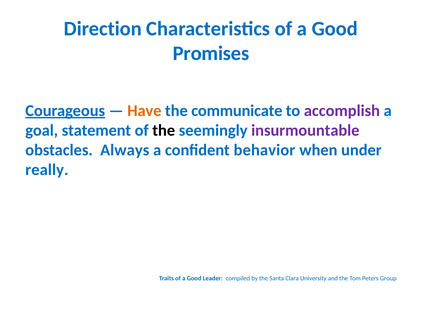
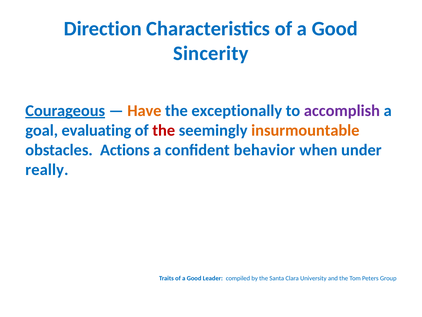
Promises: Promises -> Sincerity (211, 53)
communicate: communicate -> exceptionally (237, 110)
statement: statement -> evaluating (96, 130)
the colour: black -> red (164, 130)
insurmountable colour: purple -> orange (305, 130)
Always: Always -> Actions (125, 150)
